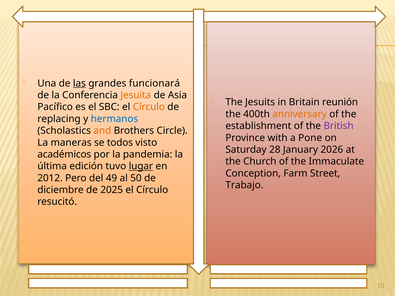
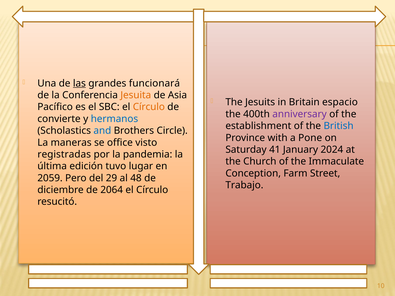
reunión: reunión -> espacio (340, 102)
anniversary colour: orange -> purple (300, 114)
replacing: replacing -> convierte (59, 119)
British colour: purple -> blue (339, 126)
and colour: orange -> blue (102, 131)
todos: todos -> office (120, 143)
28: 28 -> 41 (275, 150)
2026: 2026 -> 2024 (332, 150)
académicos: académicos -> registradas (64, 154)
lugar underline: present -> none (141, 166)
2012: 2012 -> 2059 (50, 178)
49: 49 -> 29 (111, 178)
50: 50 -> 48 (136, 178)
2025: 2025 -> 2064 (112, 190)
